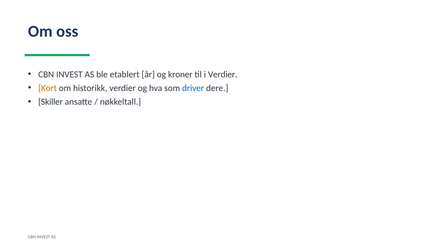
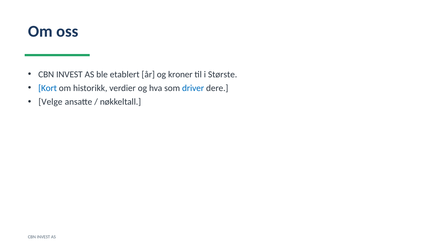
i Verdier: Verdier -> Største (223, 75)
Kort colour: orange -> blue (48, 88)
Skiller: Skiller -> Velge (50, 102)
